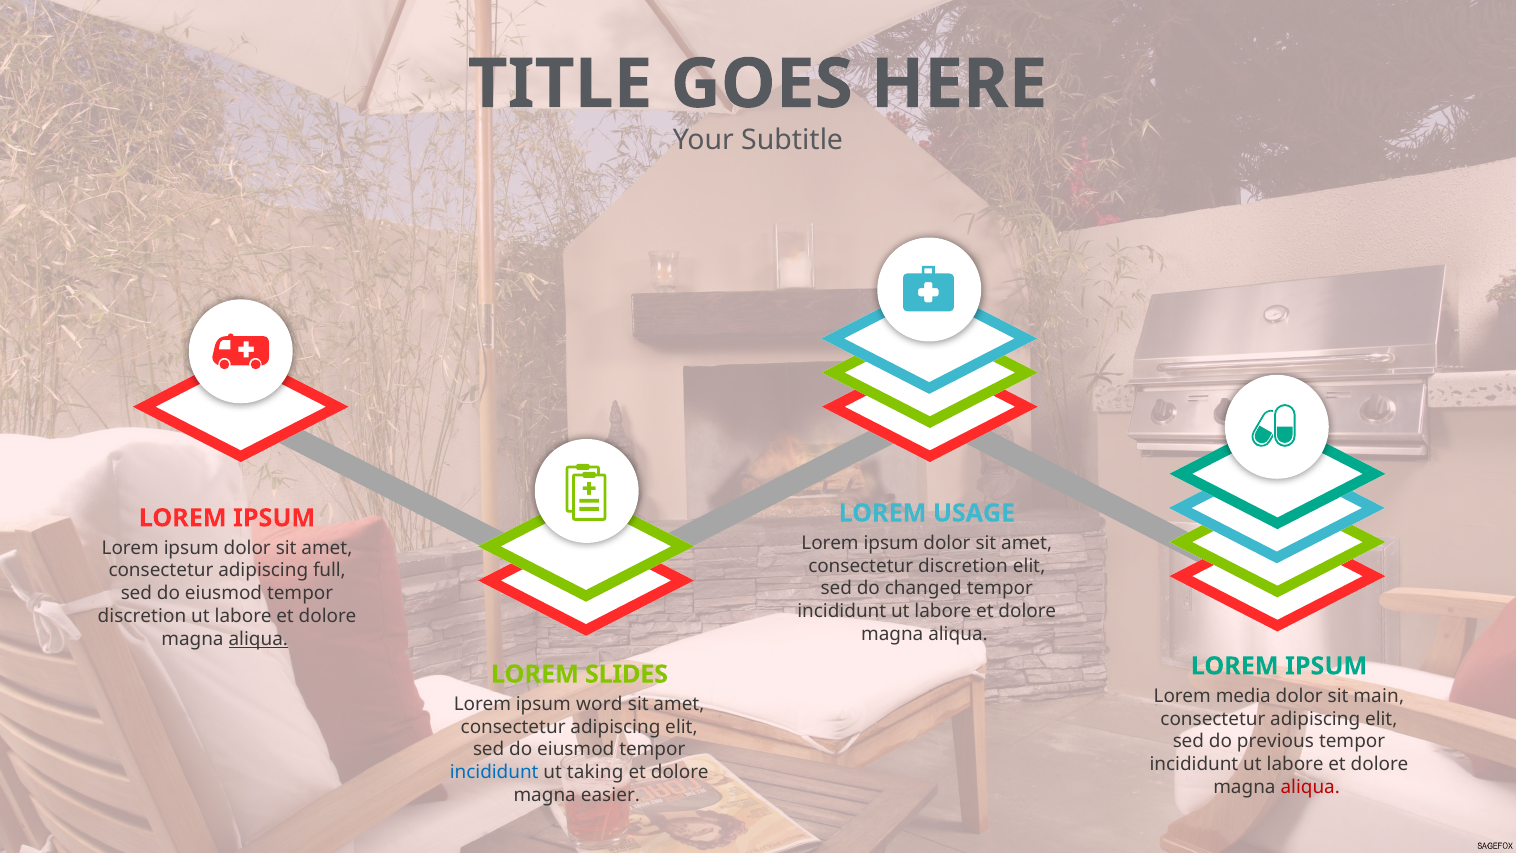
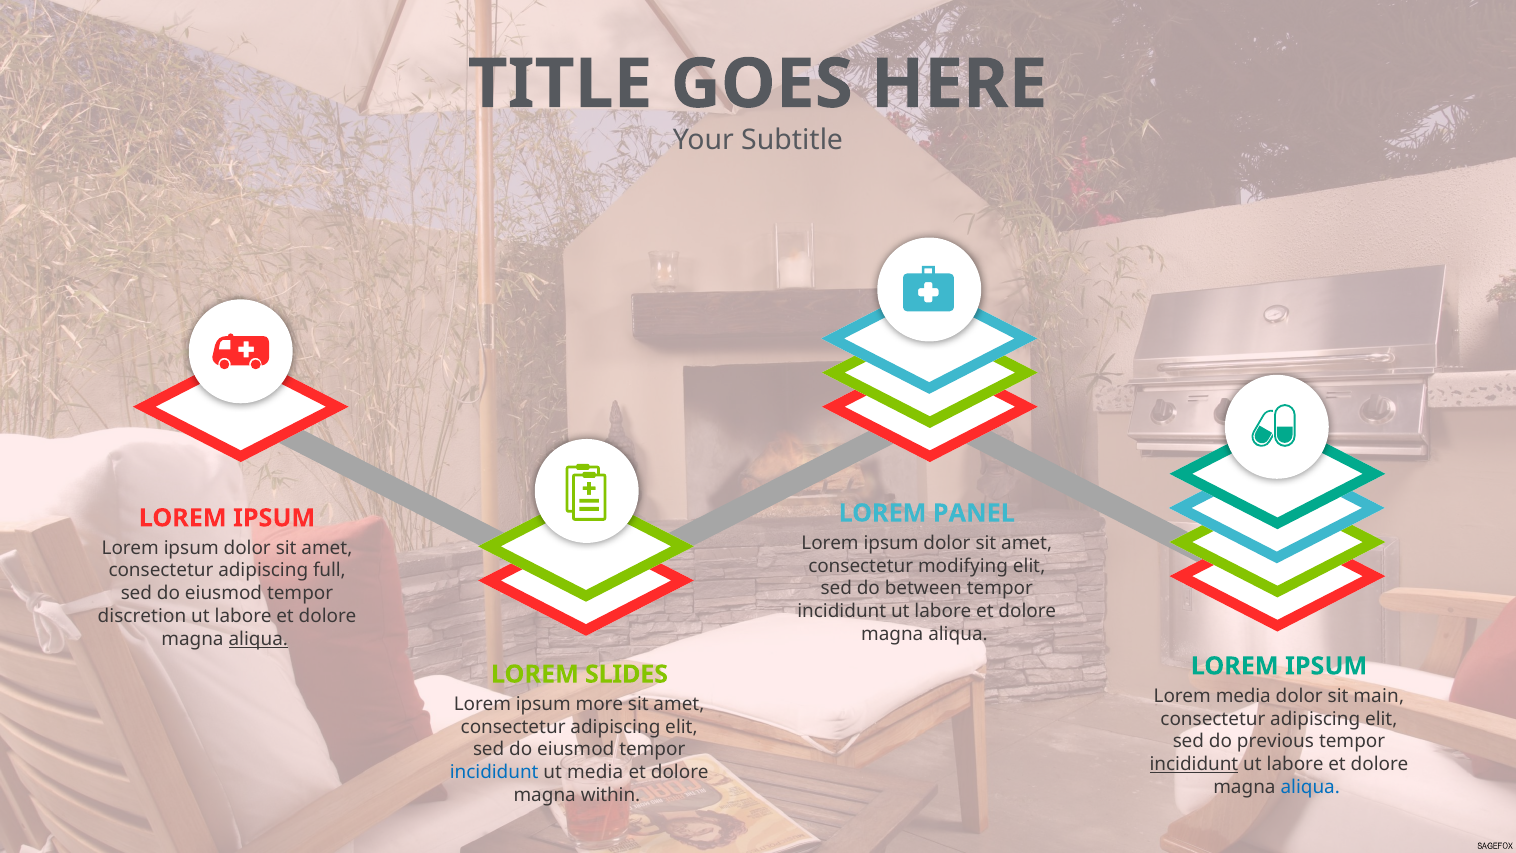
USAGE: USAGE -> PANEL (974, 513)
consectetur discretion: discretion -> modifying (963, 566)
changed: changed -> between (923, 588)
word: word -> more (599, 704)
incididunt underline: none -> present (1194, 764)
ut taking: taking -> media (595, 772)
aliqua colour: red -> blue (1310, 787)
easier: easier -> within (610, 795)
